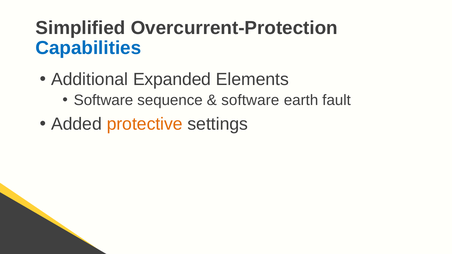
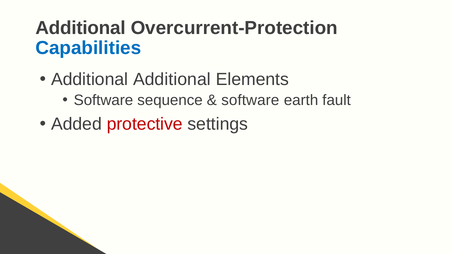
Simplified: Simplified -> Additional (81, 28)
Additional Expanded: Expanded -> Additional (172, 79)
protective colour: orange -> red (145, 124)
